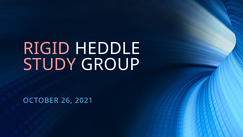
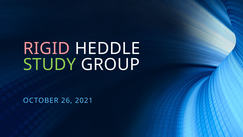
STUDY colour: pink -> light green (50, 64)
